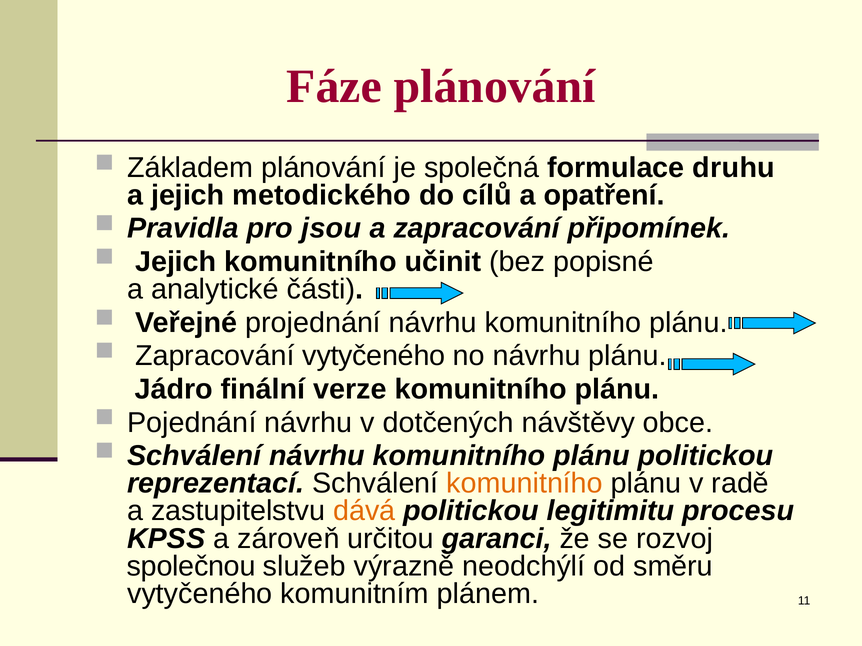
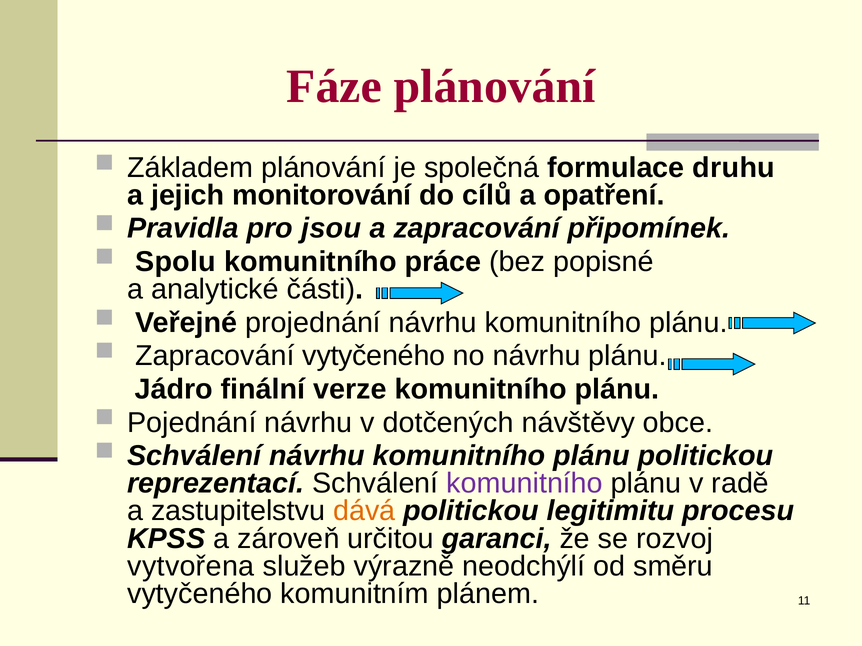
metodického: metodického -> monitorování (322, 195)
Jejich: Jejich -> Spolu (176, 262)
učinit: učinit -> práce (443, 262)
komunitního colour: orange -> purple (525, 484)
společnou: společnou -> vytvořena (191, 567)
